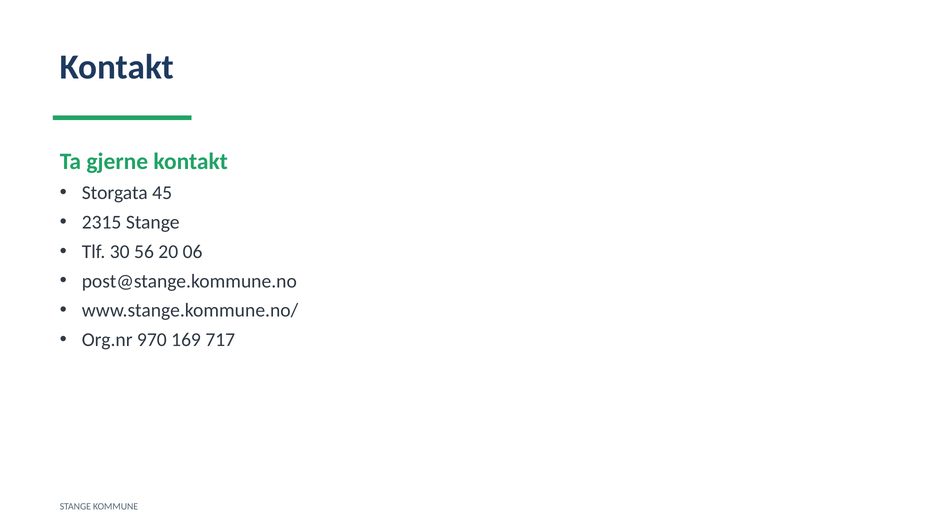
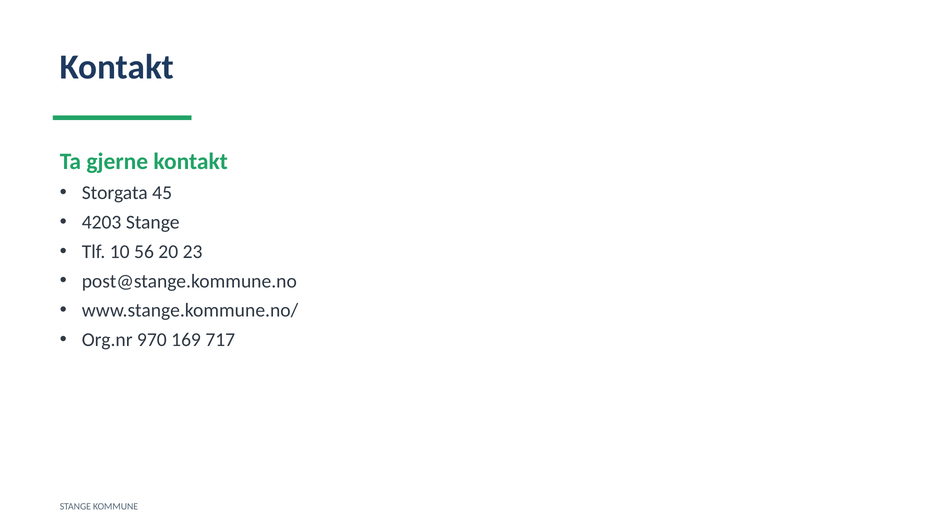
2315: 2315 -> 4203 (102, 222)
30: 30 -> 10 (120, 252)
06: 06 -> 23 (193, 252)
